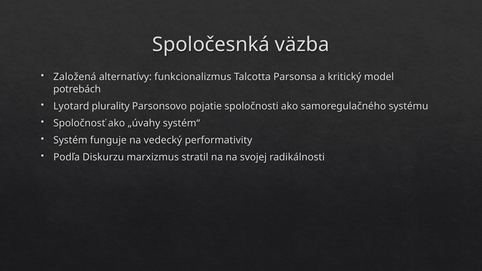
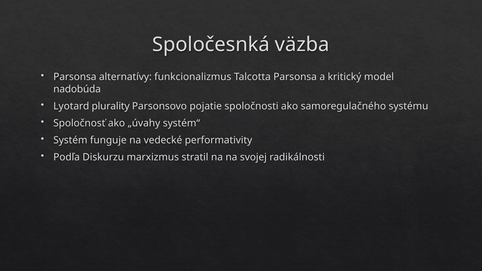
Založená: Založená -> Parsonsa (75, 77)
potrebách: potrebách -> nadobúda (77, 89)
vedecký: vedecký -> vedecké (163, 140)
